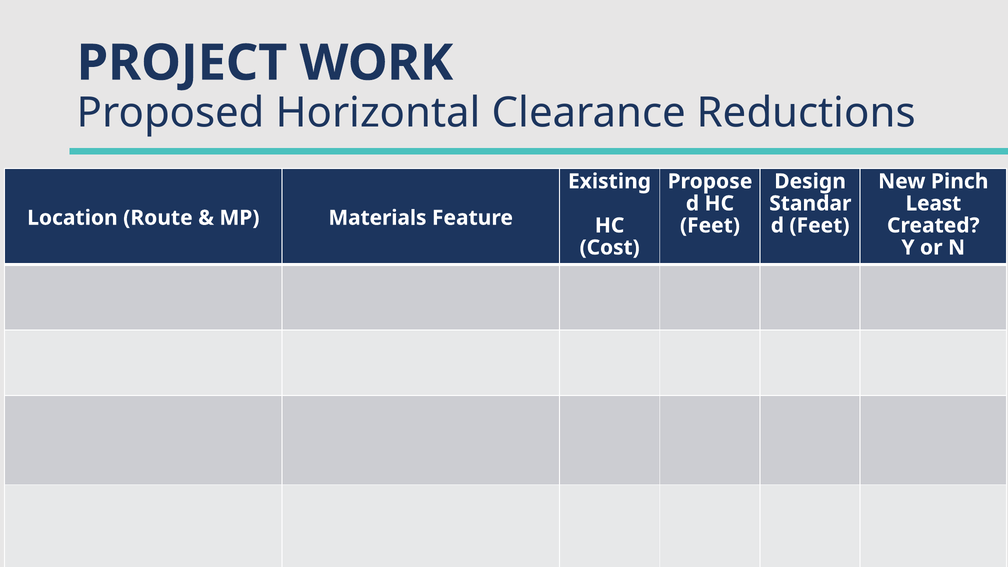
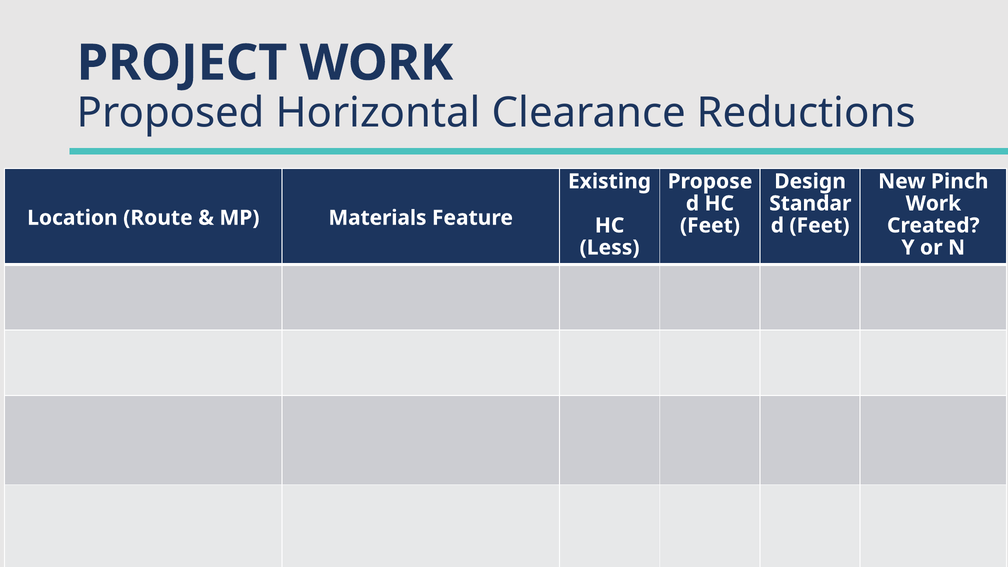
Least: Least -> Work (933, 203)
Cost: Cost -> Less (610, 248)
